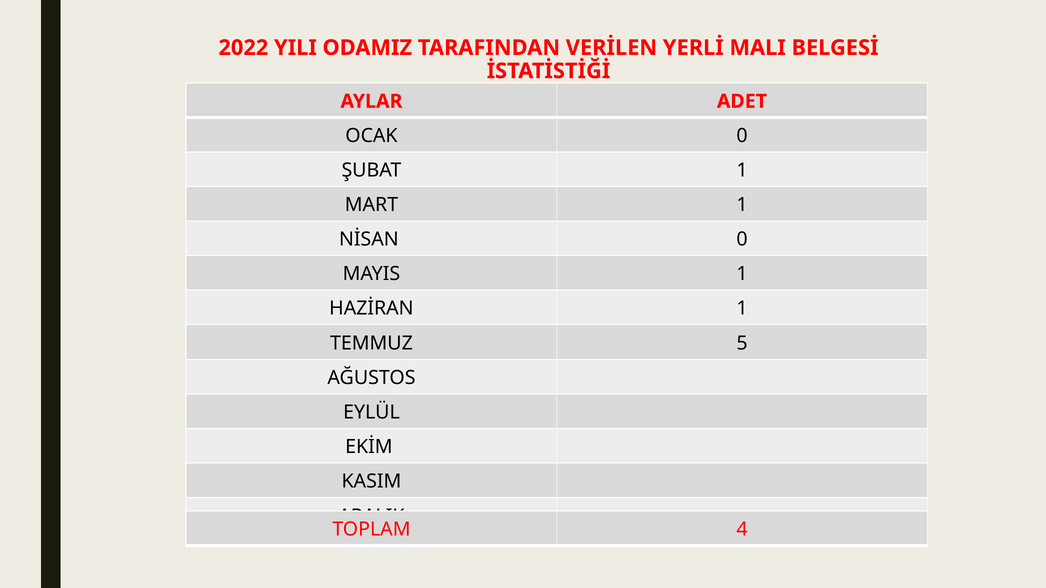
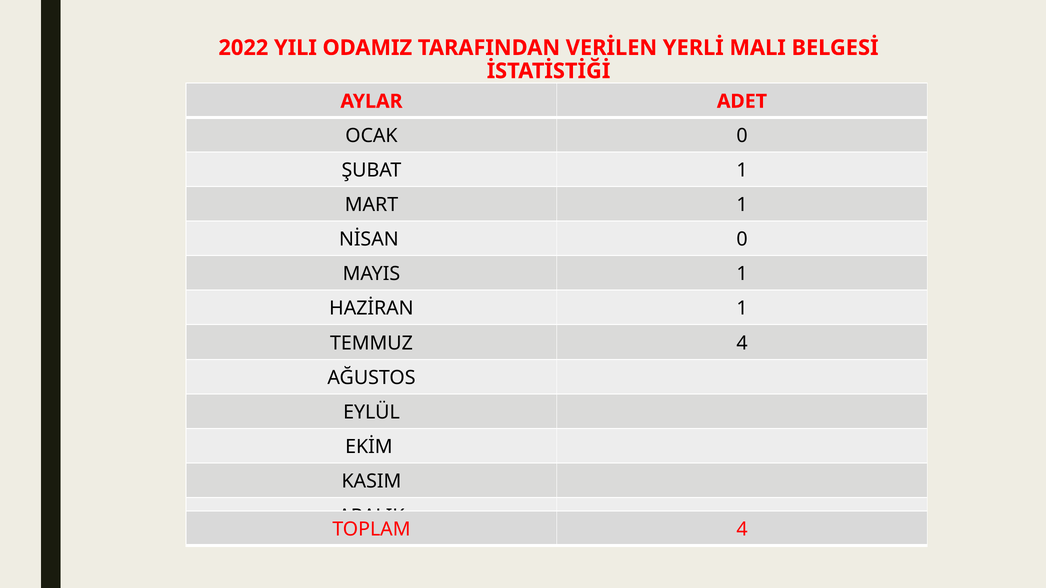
TEMMUZ 5: 5 -> 4 (742, 343)
